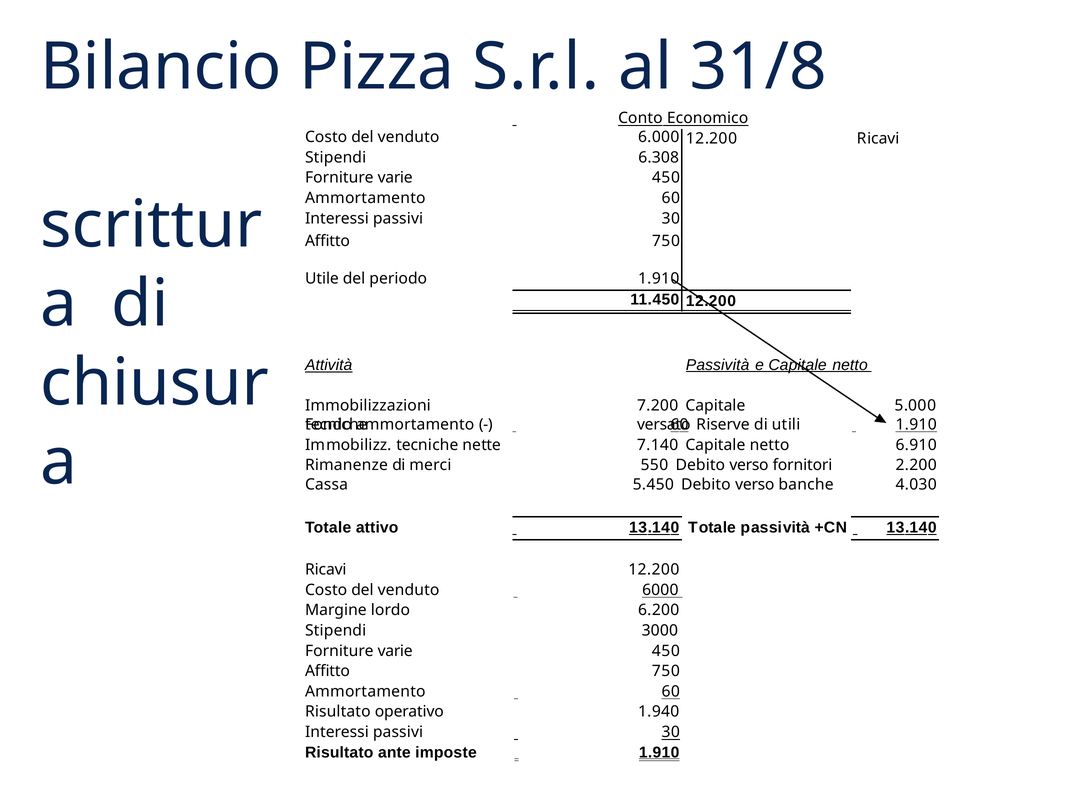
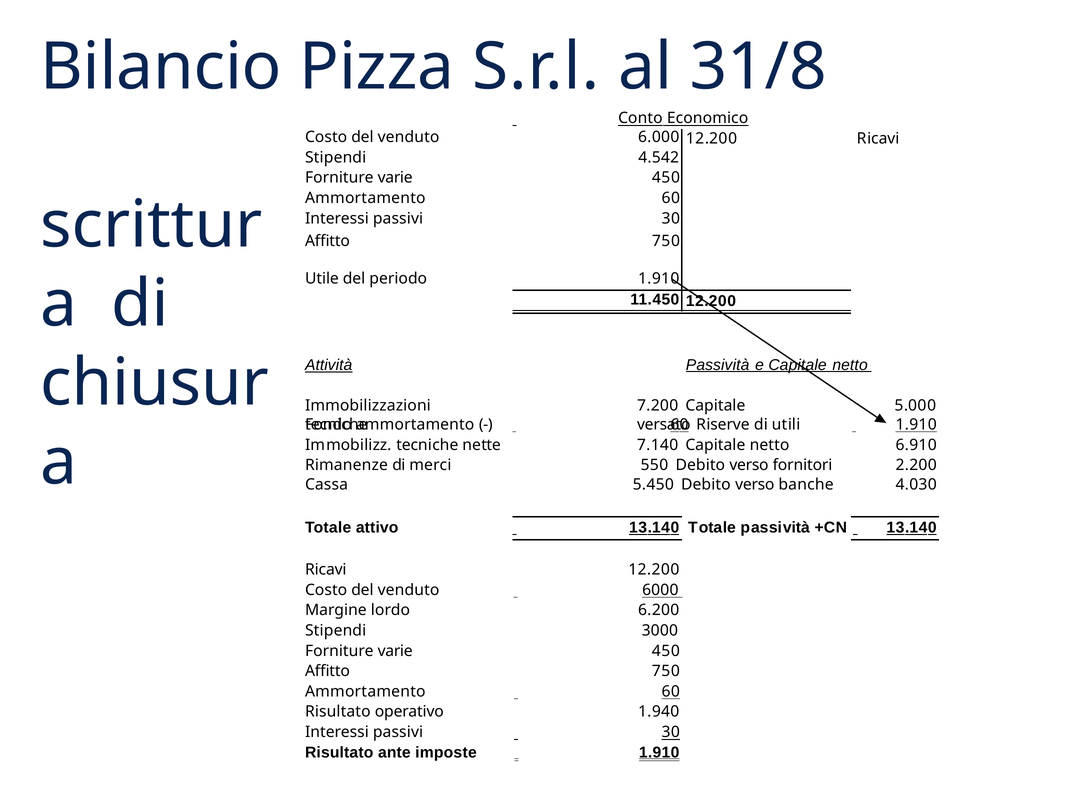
6.308: 6.308 -> 4.542 (659, 157)
